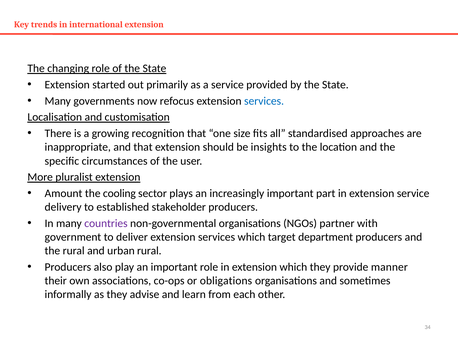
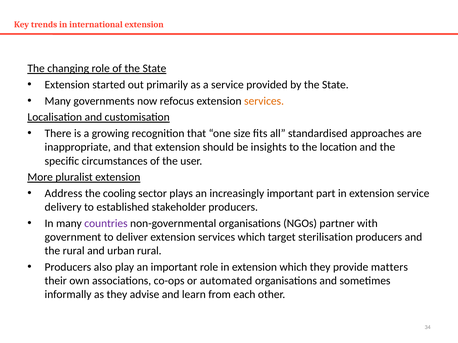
services colour: blue -> orange (264, 101)
Amount: Amount -> Address (63, 194)
department: department -> sterilisation (326, 237)
manner: manner -> matters (389, 268)
obligations: obligations -> automated (226, 281)
